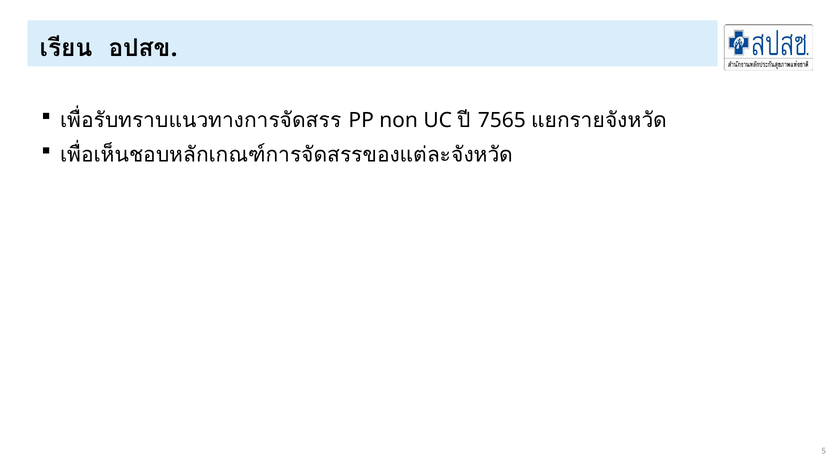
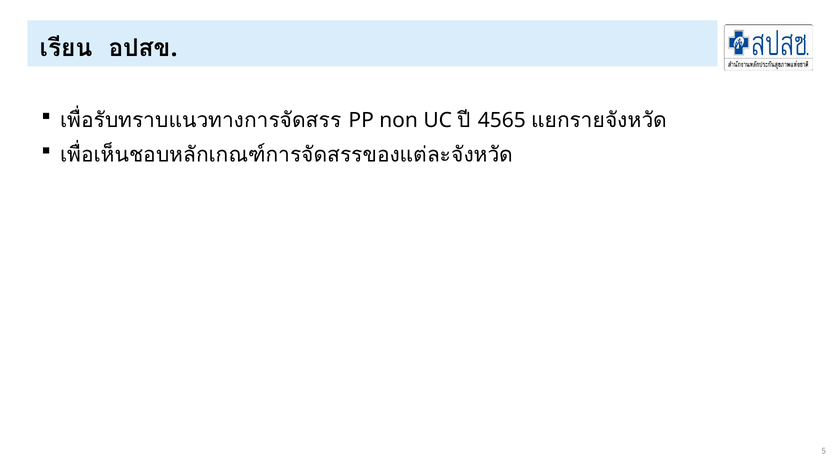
7565: 7565 -> 4565 (502, 121)
